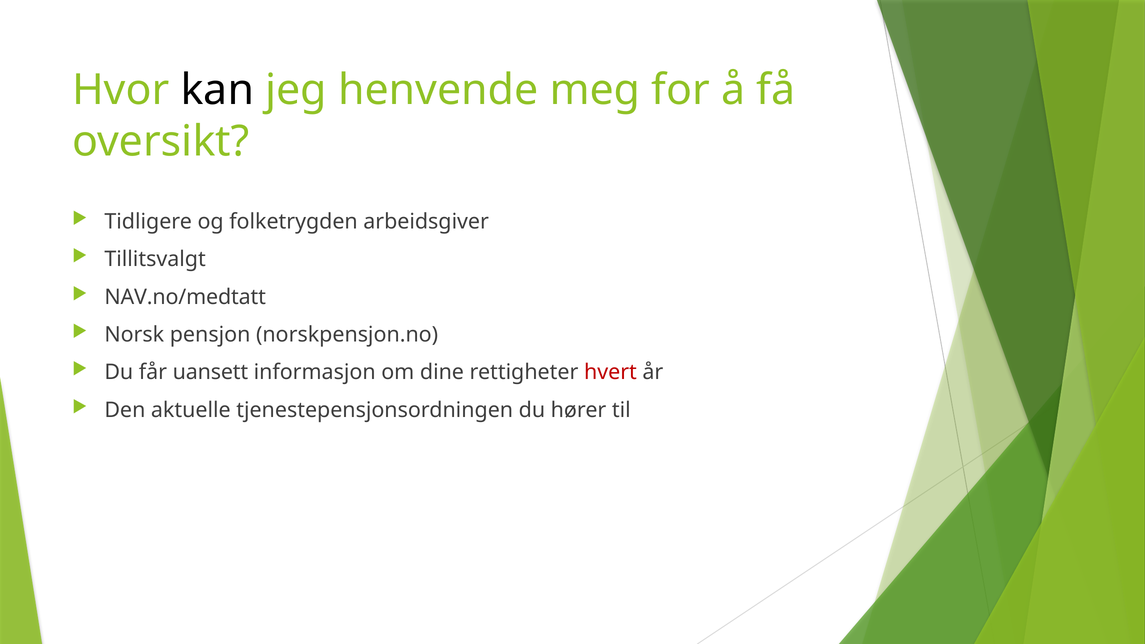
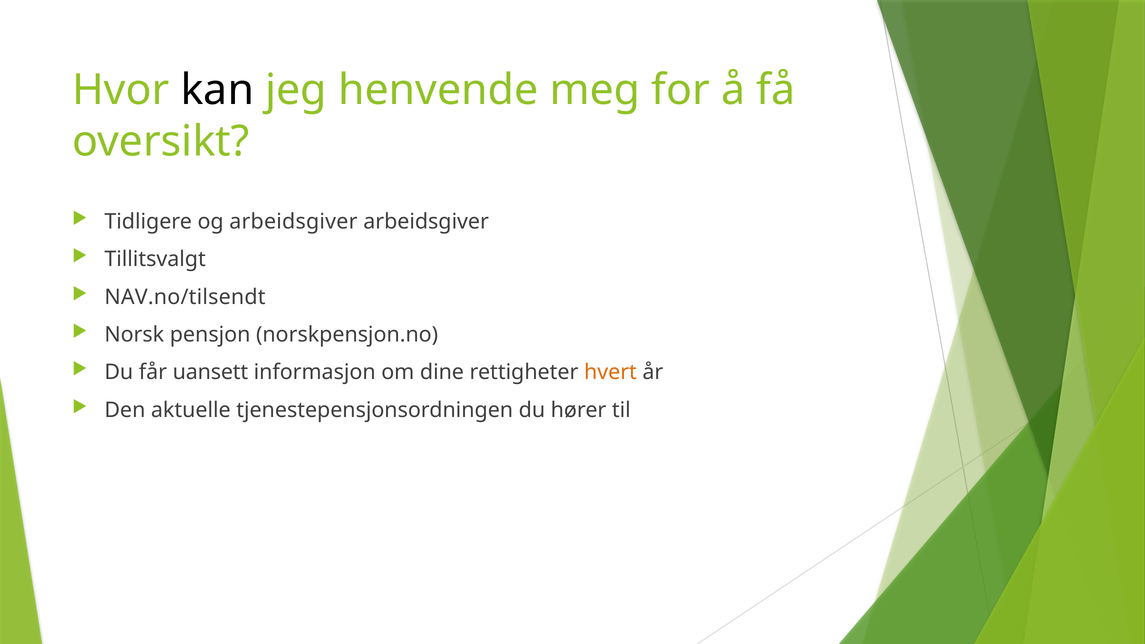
og folketrygden: folketrygden -> arbeidsgiver (293, 222)
NAV.no/medtatt: NAV.no/medtatt -> NAV.no/tilsendt (185, 297)
hvert colour: red -> orange (610, 372)
